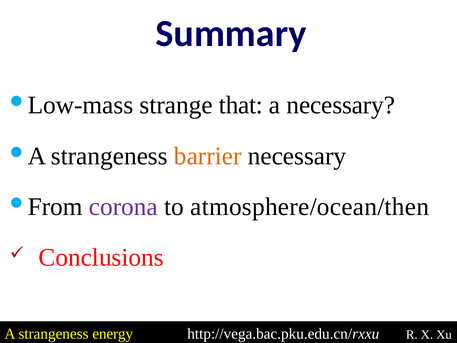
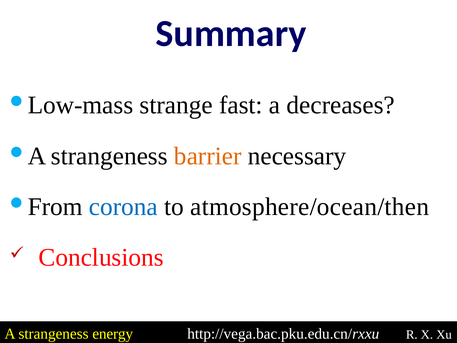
that: that -> fast (241, 105)
a necessary: necessary -> decreases (341, 105)
corona colour: purple -> blue (123, 207)
